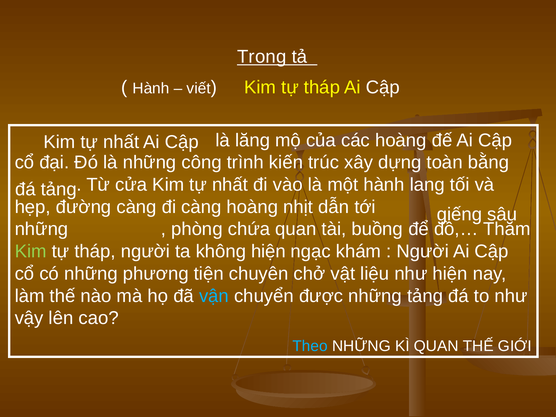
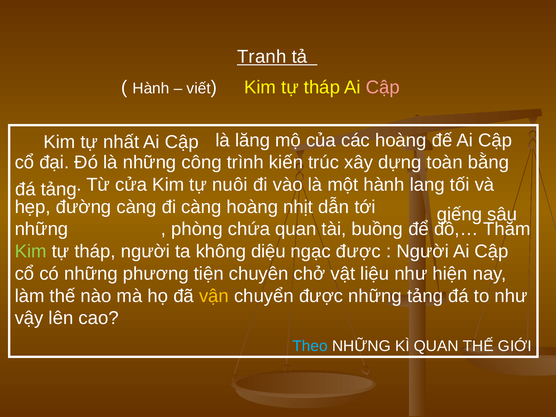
Trong: Trong -> Tranh (262, 57)
Cập colour: white -> pink (383, 87)
cửa Kim tự nhất: nhất -> nuôi (230, 185)
không hiện: hiện -> diệu (268, 251)
ngạc khám: khám -> được (358, 251)
vận colour: light blue -> yellow (214, 296)
